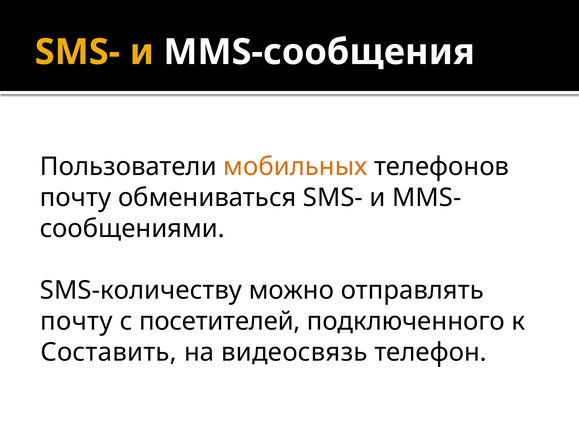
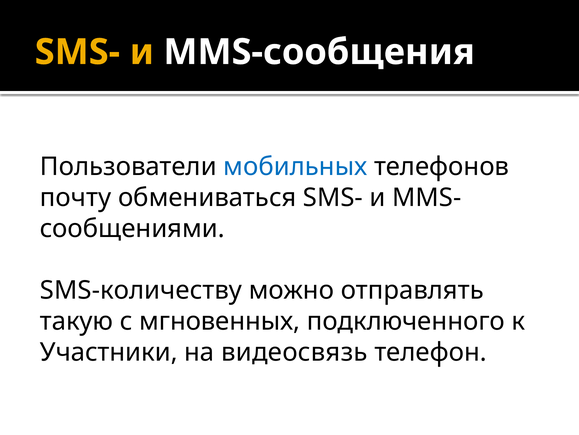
мобильных colour: orange -> blue (295, 166)
почту: почту -> такую (77, 321)
посетителей: посетителей -> мгновенных (220, 321)
Составить: Составить -> Участники (109, 352)
